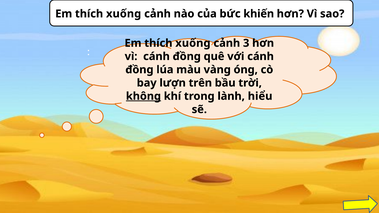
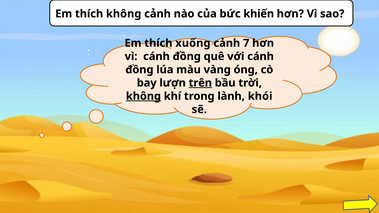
xuống: xuống -> không (124, 14)
3: 3 -> 7 (246, 43)
trên underline: none -> present (200, 83)
hiểu: hiểu -> khói (260, 96)
